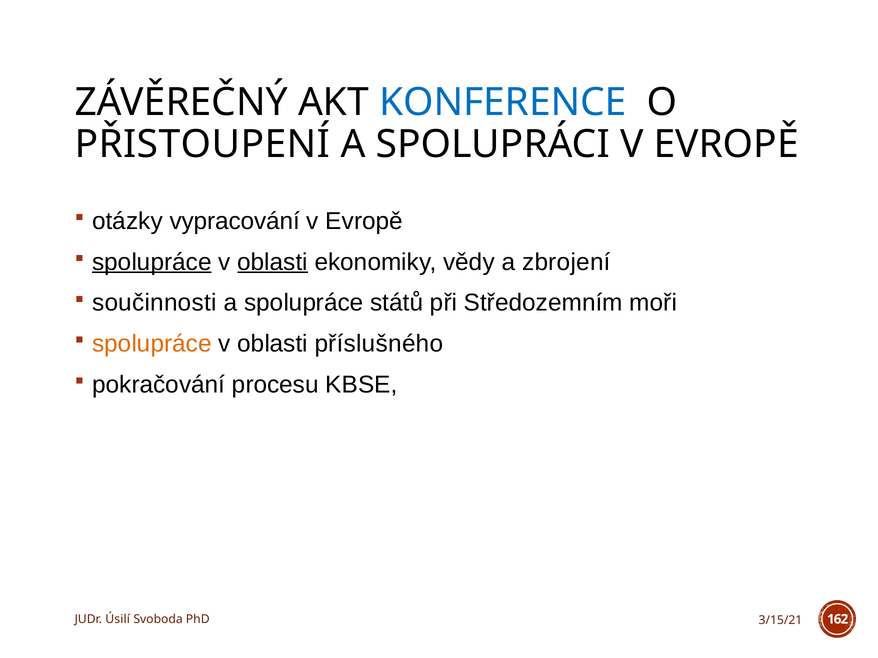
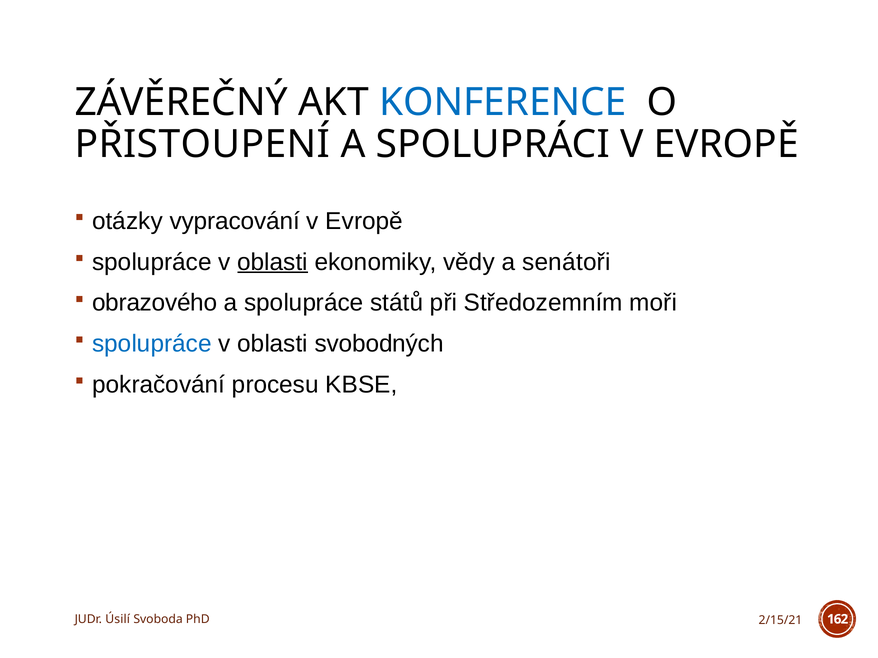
spolupráce underline: present -> none (152, 262)
zbrojení: zbrojení -> senátoři (566, 262)
součinnosti: součinnosti -> obrazového (155, 303)
spolupráce colour: orange -> blue (152, 344)
příslušného: příslušného -> svobodných (379, 344)
3/15/21: 3/15/21 -> 2/15/21 (780, 621)
